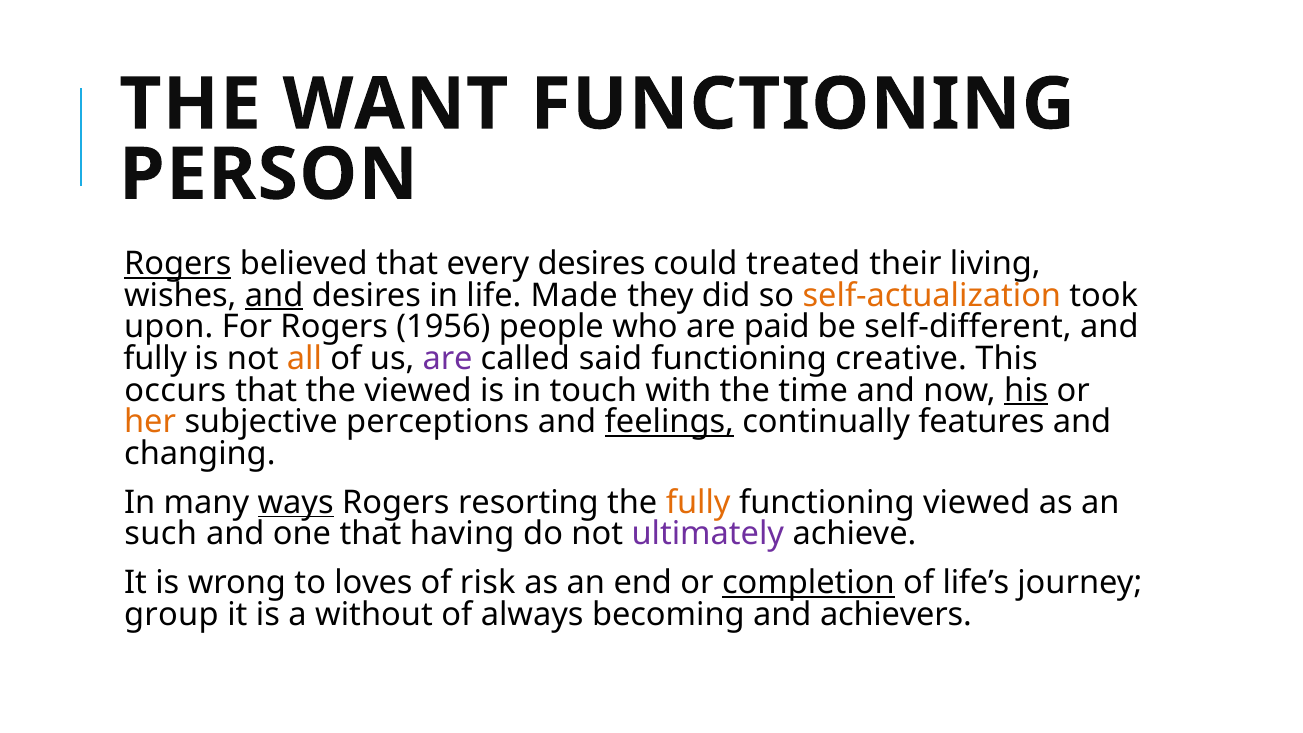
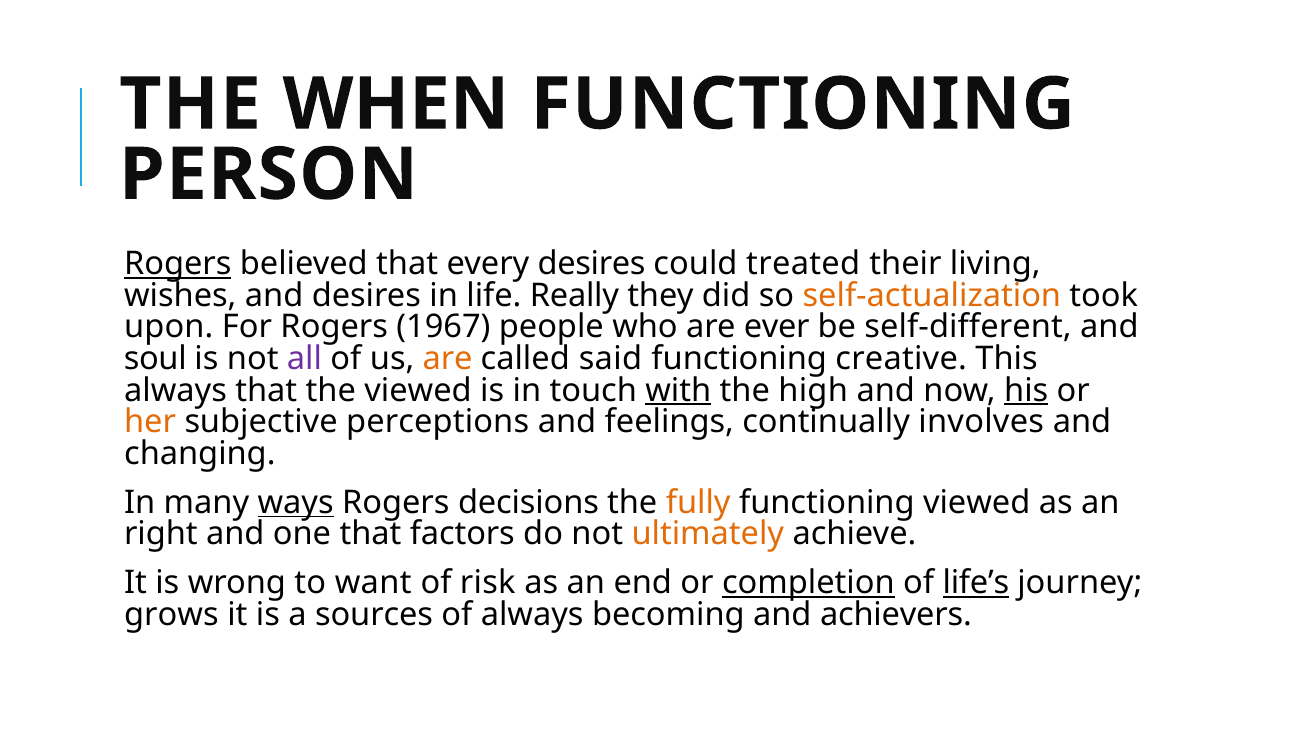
WANT: WANT -> WHEN (396, 104)
and underline: present -> none (274, 295)
Made: Made -> Really (574, 295)
1956: 1956 -> 1967 (443, 327)
paid: paid -> ever (777, 327)
fully: fully -> soul (155, 359)
all colour: orange -> purple (305, 359)
are colour: purple -> orange (448, 359)
occurs: occurs -> always (175, 390)
with underline: none -> present (678, 390)
time: time -> high (813, 390)
feelings underline: present -> none (669, 422)
features: features -> involves (981, 422)
resorting: resorting -> decisions (528, 502)
such: such -> right (161, 534)
having: having -> factors (462, 534)
ultimately colour: purple -> orange (708, 534)
loves: loves -> want (373, 583)
life’s underline: none -> present (976, 583)
group: group -> grows (171, 614)
without: without -> sources (374, 614)
